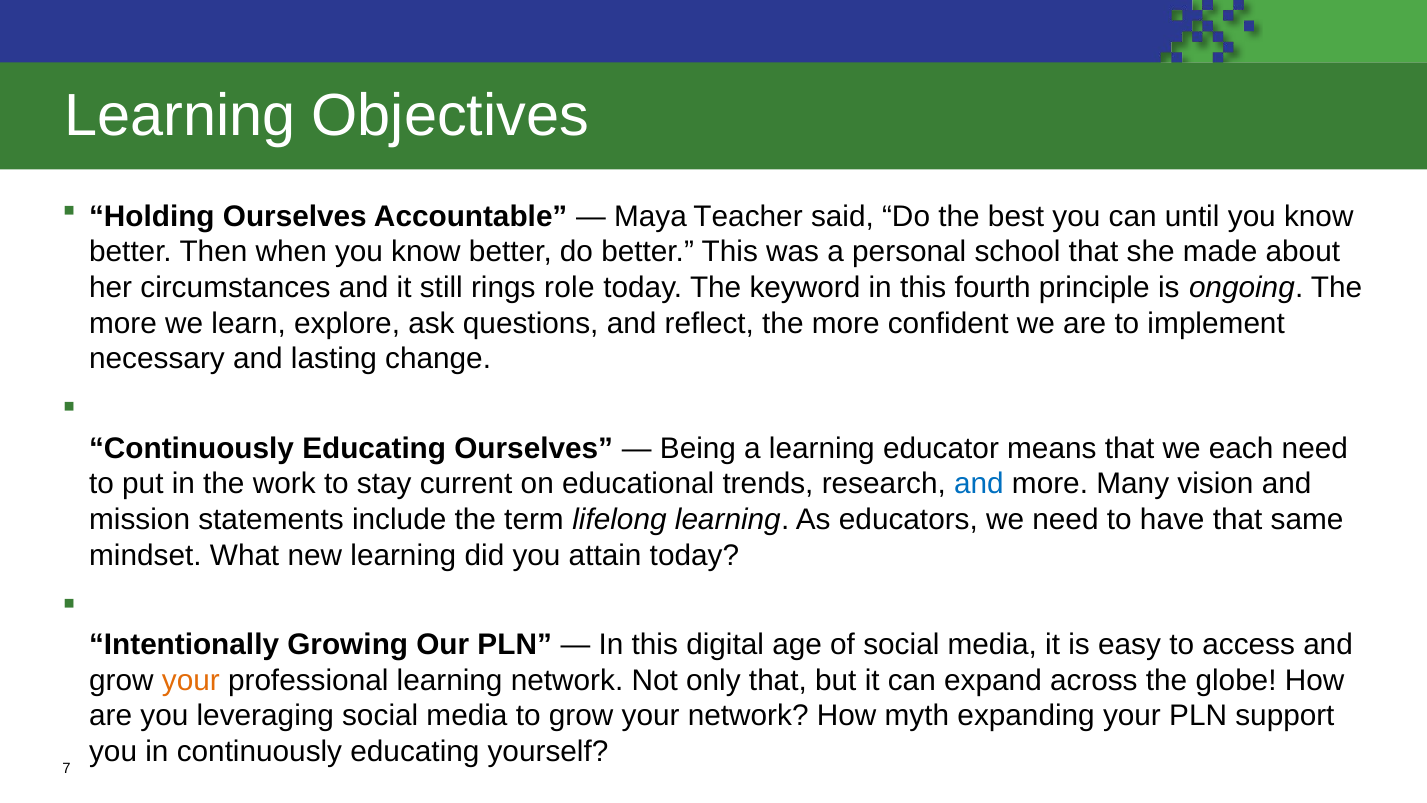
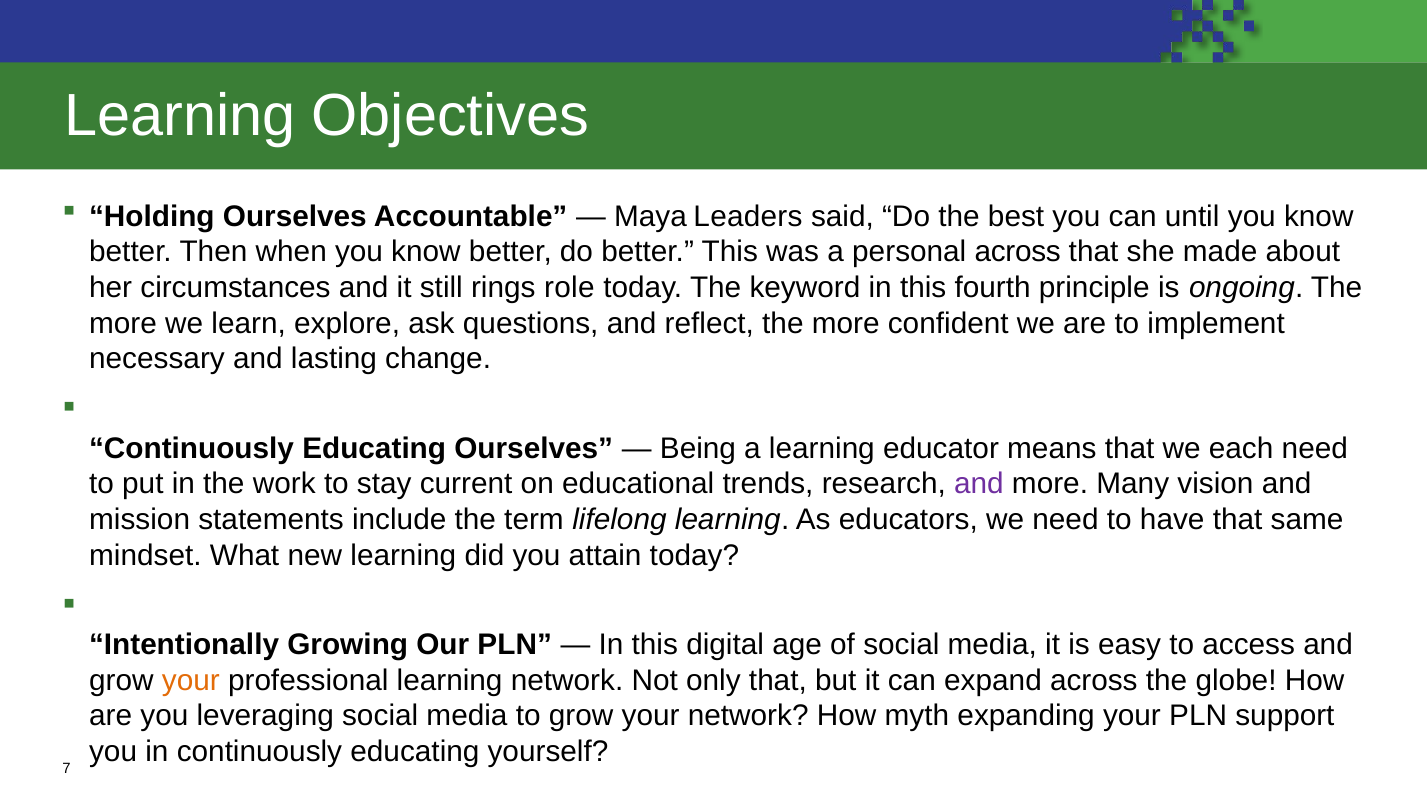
Teacher: Teacher -> Leaders (748, 216)
personal school: school -> across (1018, 252)
and colour: blue -> purple (979, 484)
